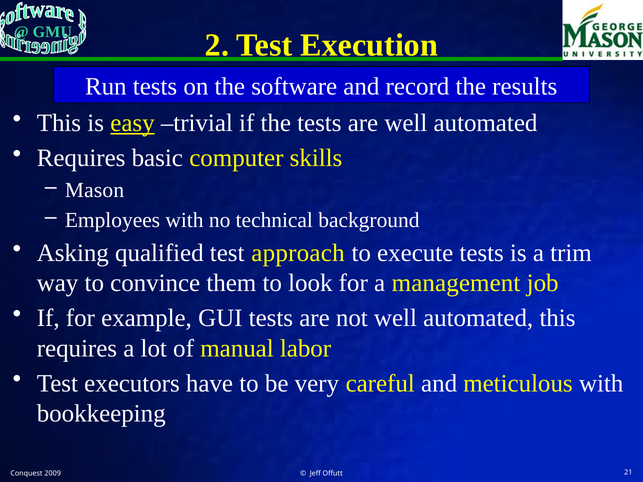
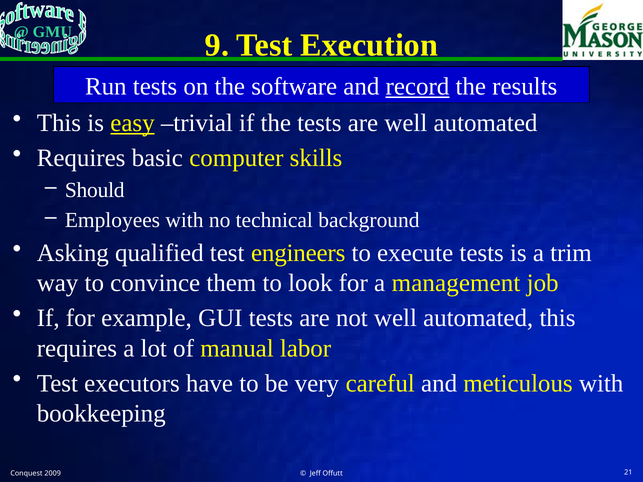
2: 2 -> 9 (217, 45)
record underline: none -> present (417, 86)
Mason: Mason -> Should (95, 190)
approach: approach -> engineers (298, 253)
